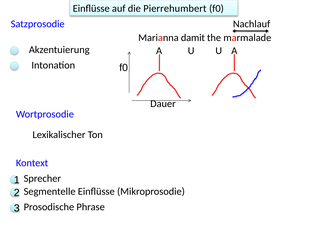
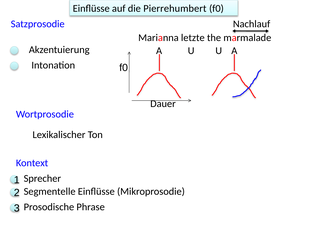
damit: damit -> letzte (193, 38)
